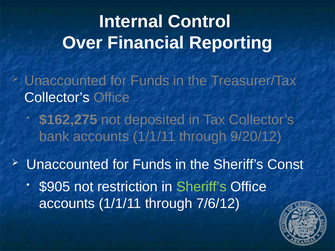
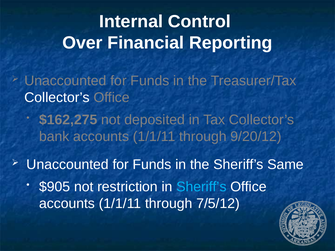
Const: Const -> Same (285, 165)
Sheriff’s colour: light green -> light blue (201, 187)
7/6/12: 7/6/12 -> 7/5/12 (218, 204)
